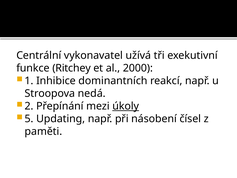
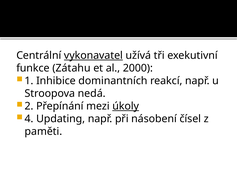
vykonavatel underline: none -> present (93, 55)
Ritchey: Ritchey -> Zátahu (71, 68)
5: 5 -> 4 (29, 119)
